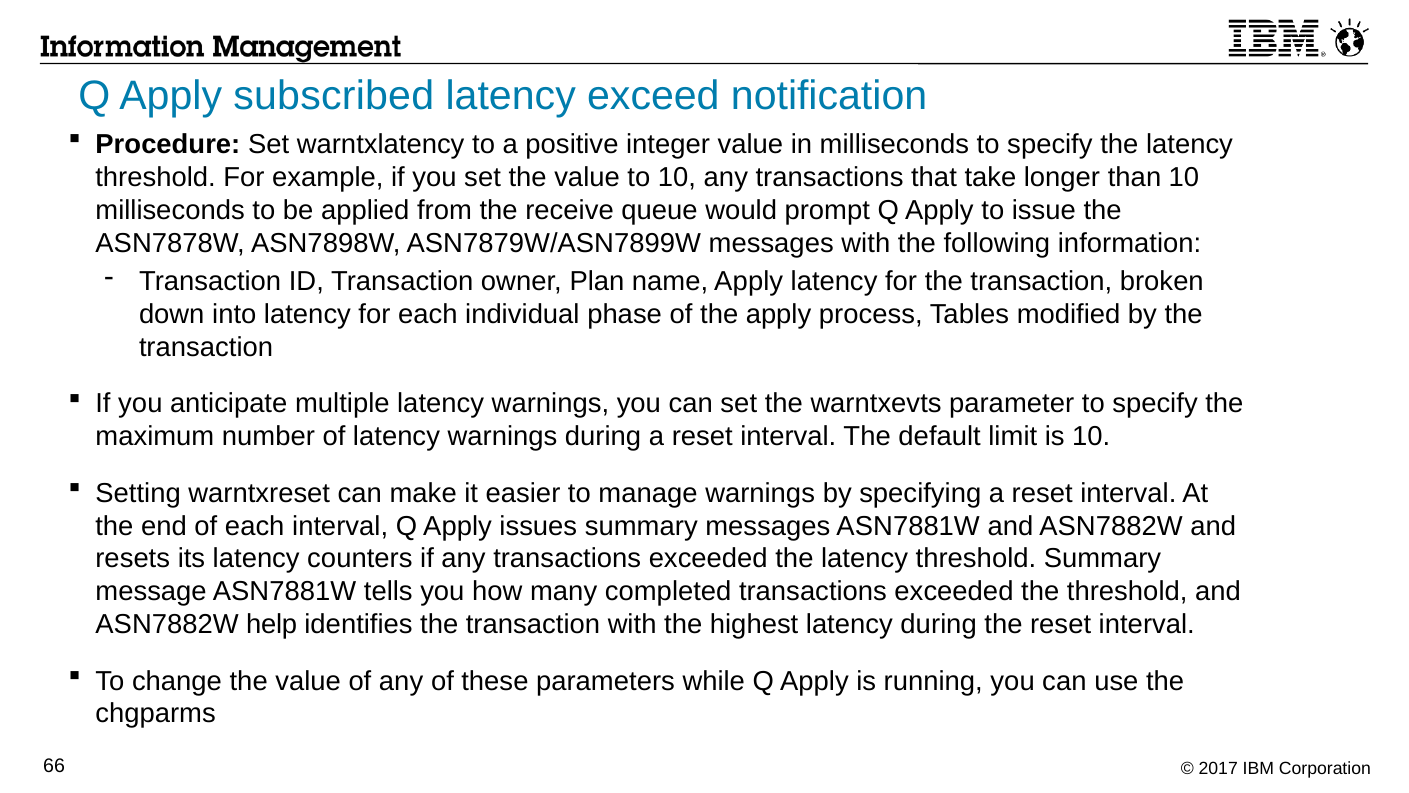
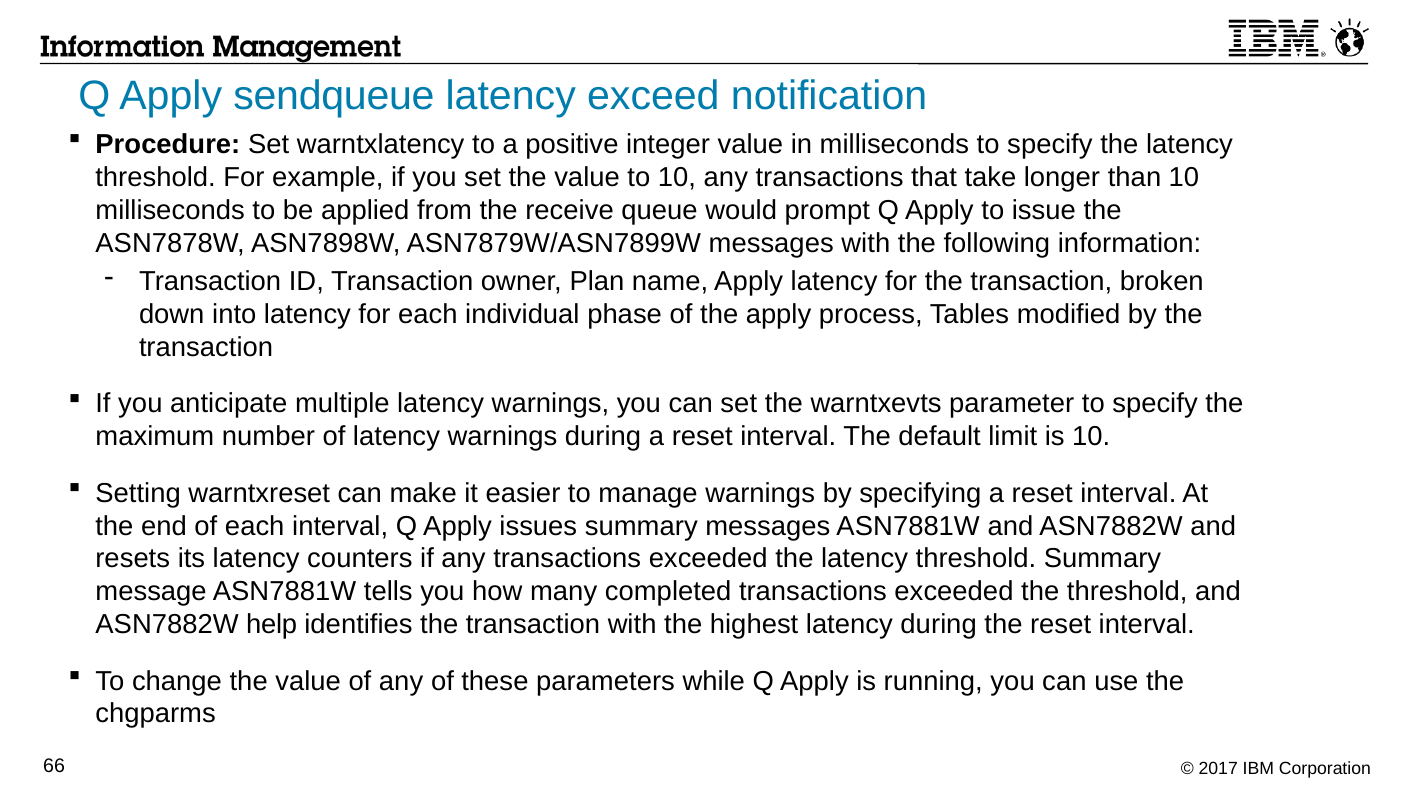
subscribed: subscribed -> sendqueue (334, 96)
